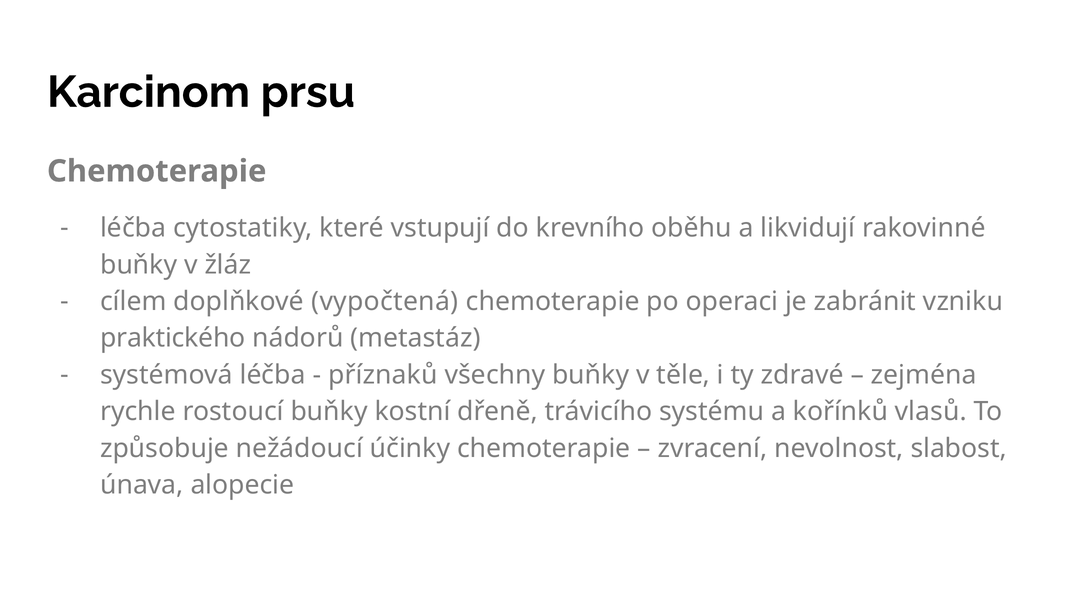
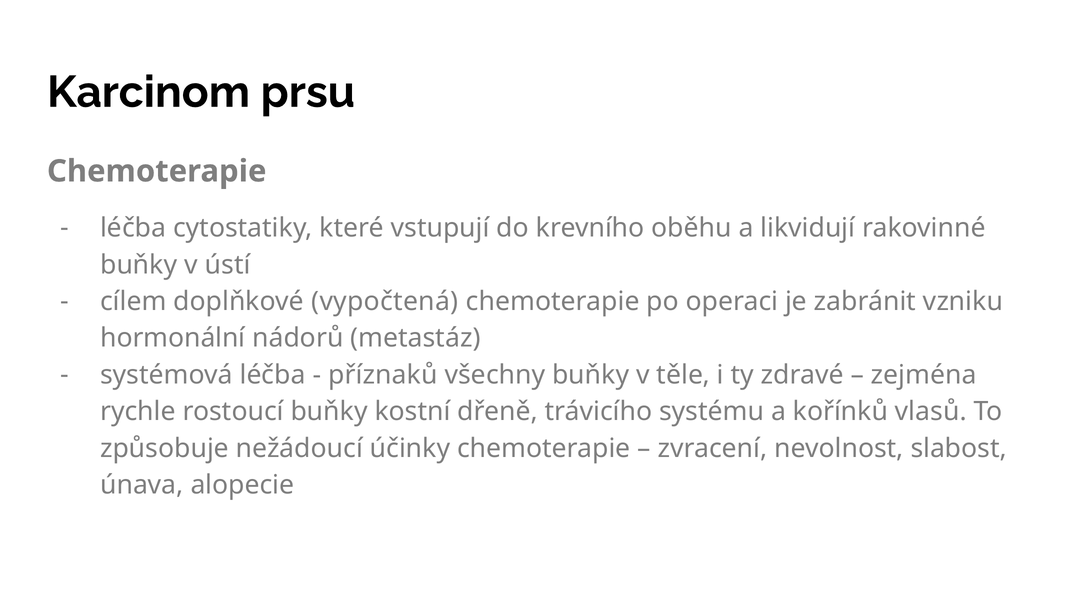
žláz: žláz -> ústí (228, 265)
praktického: praktického -> hormonální (173, 338)
